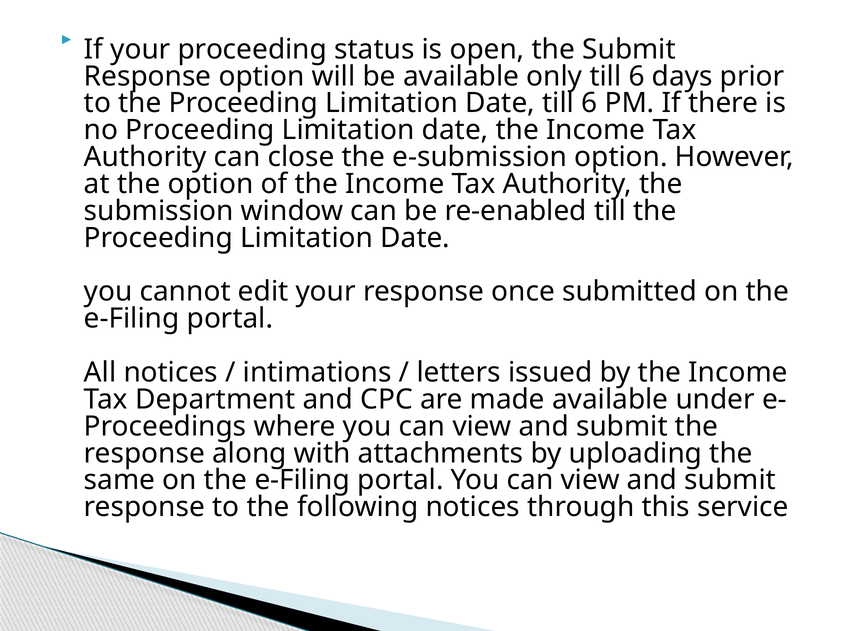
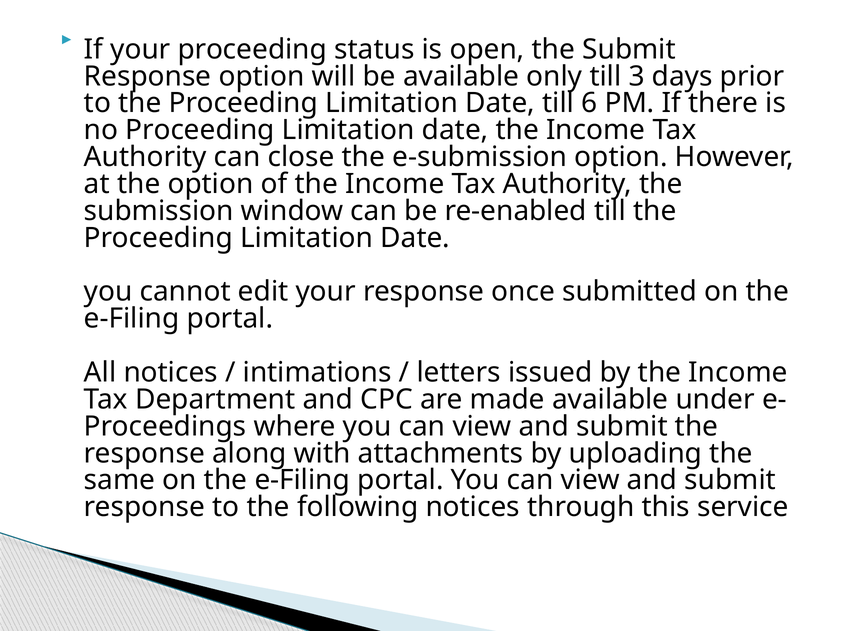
only till 6: 6 -> 3 (637, 76)
